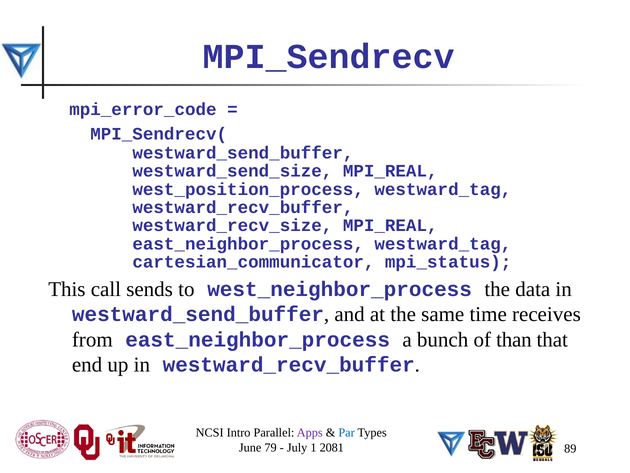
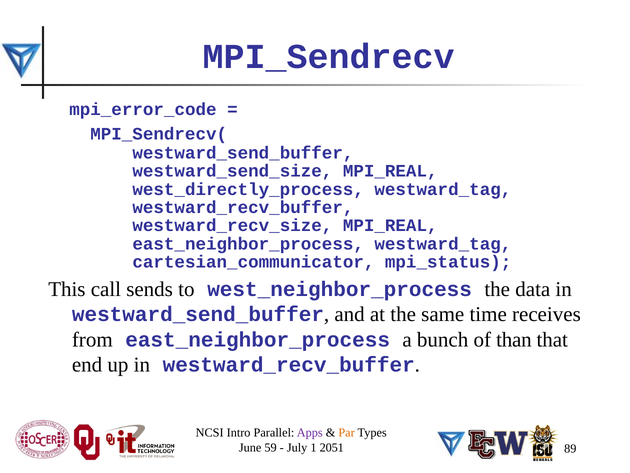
west_position_process: west_position_process -> west_directly_process (248, 189)
Par colour: blue -> orange (347, 432)
79: 79 -> 59 (271, 447)
2081: 2081 -> 2051 (332, 447)
